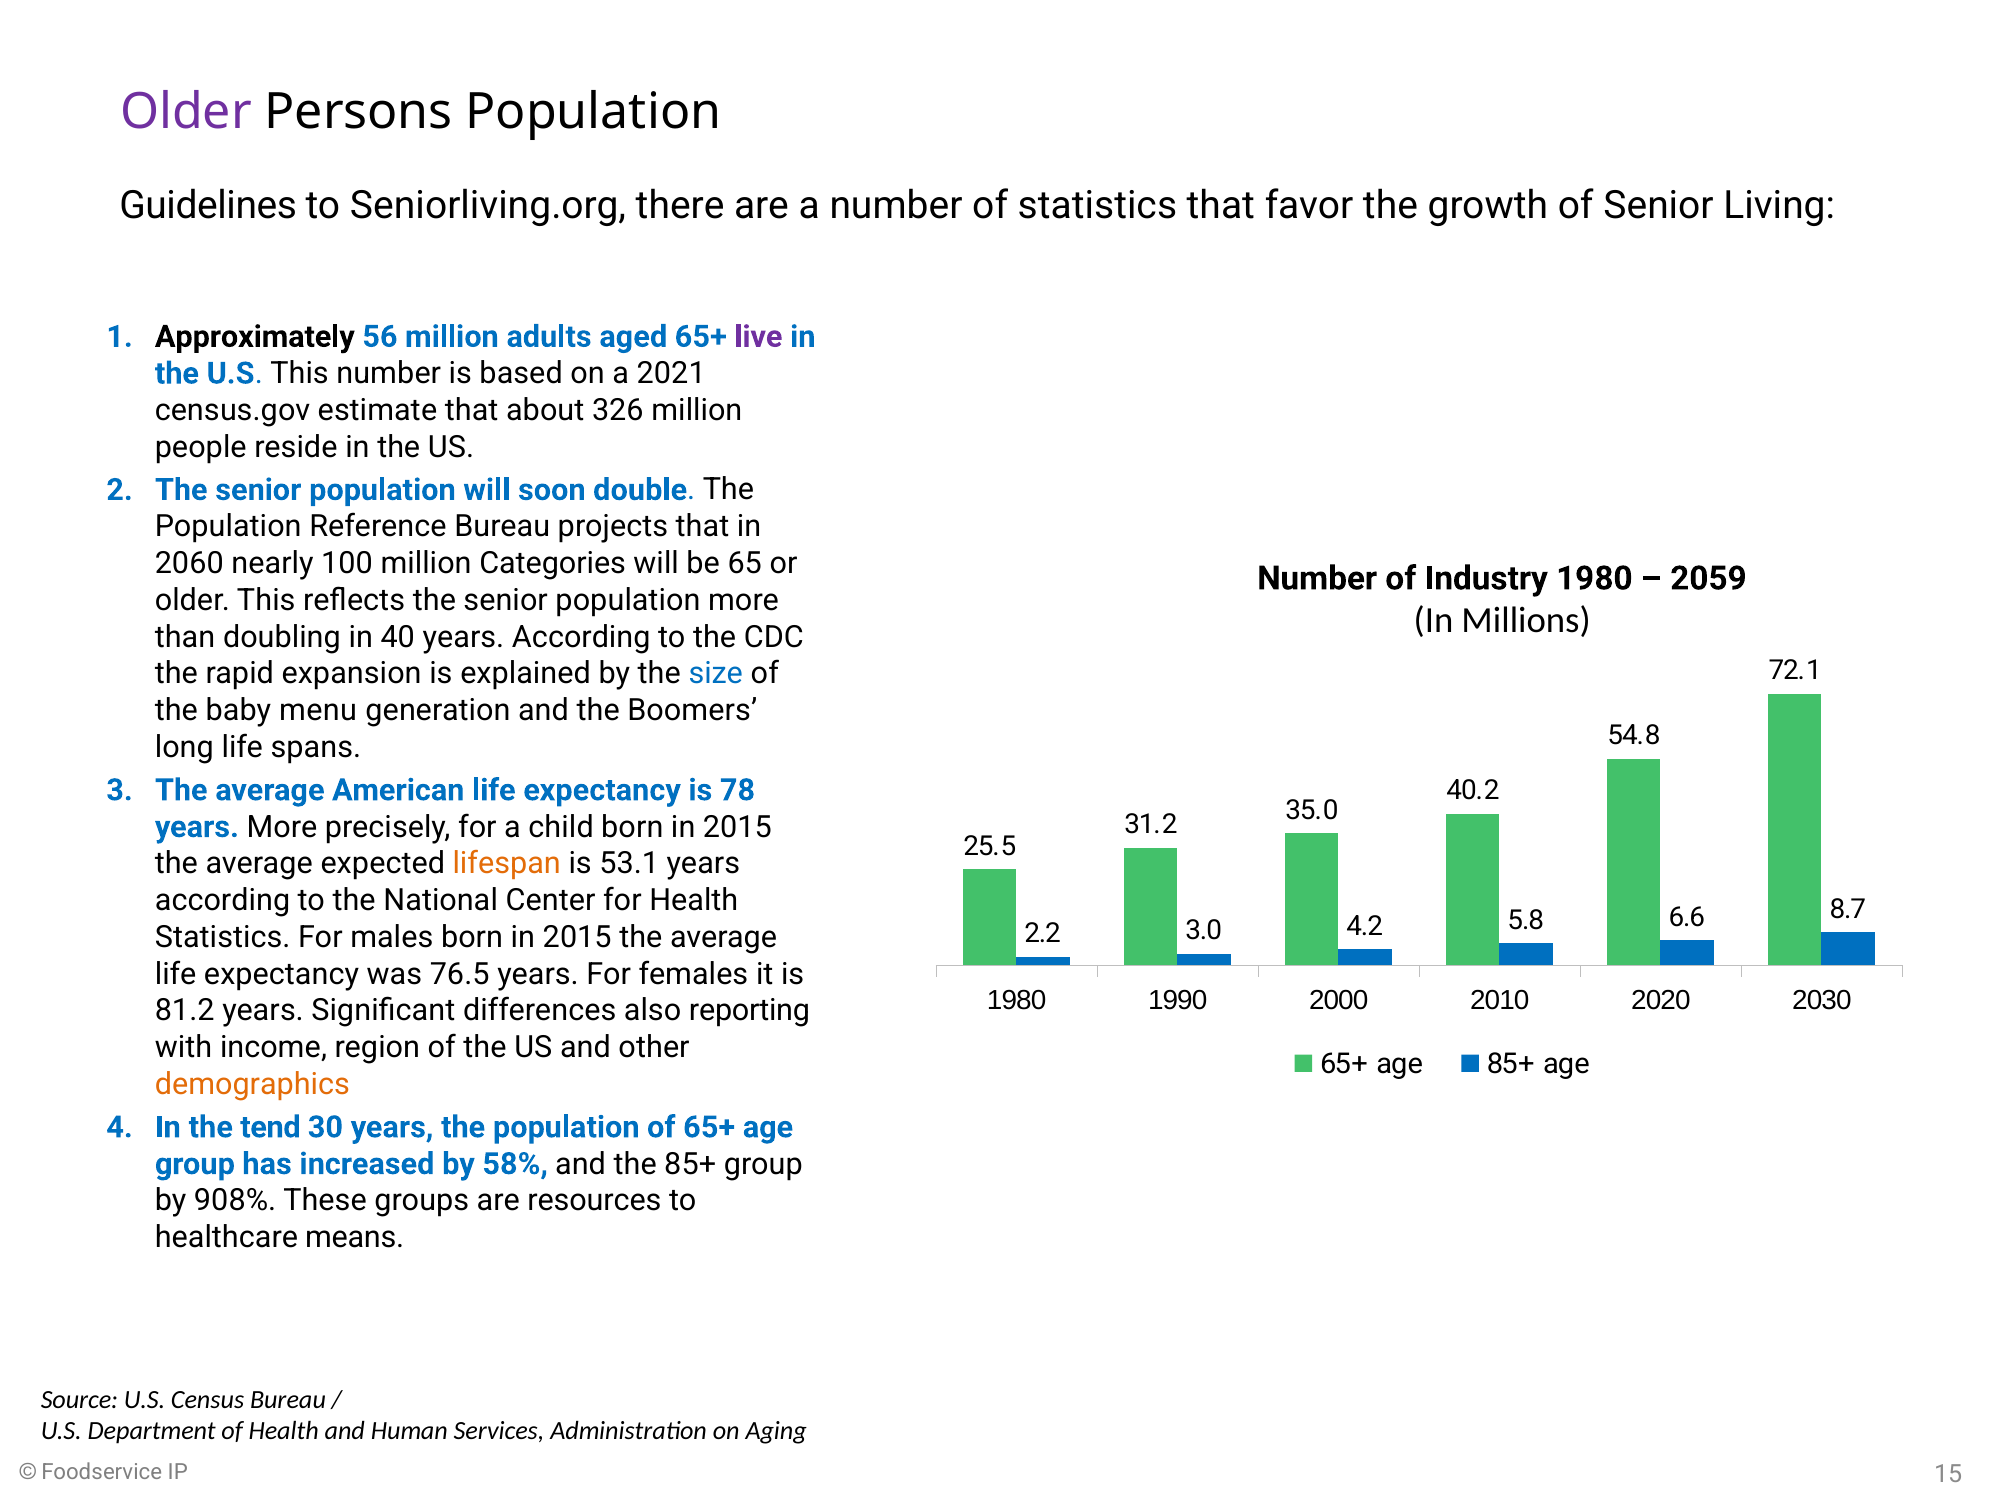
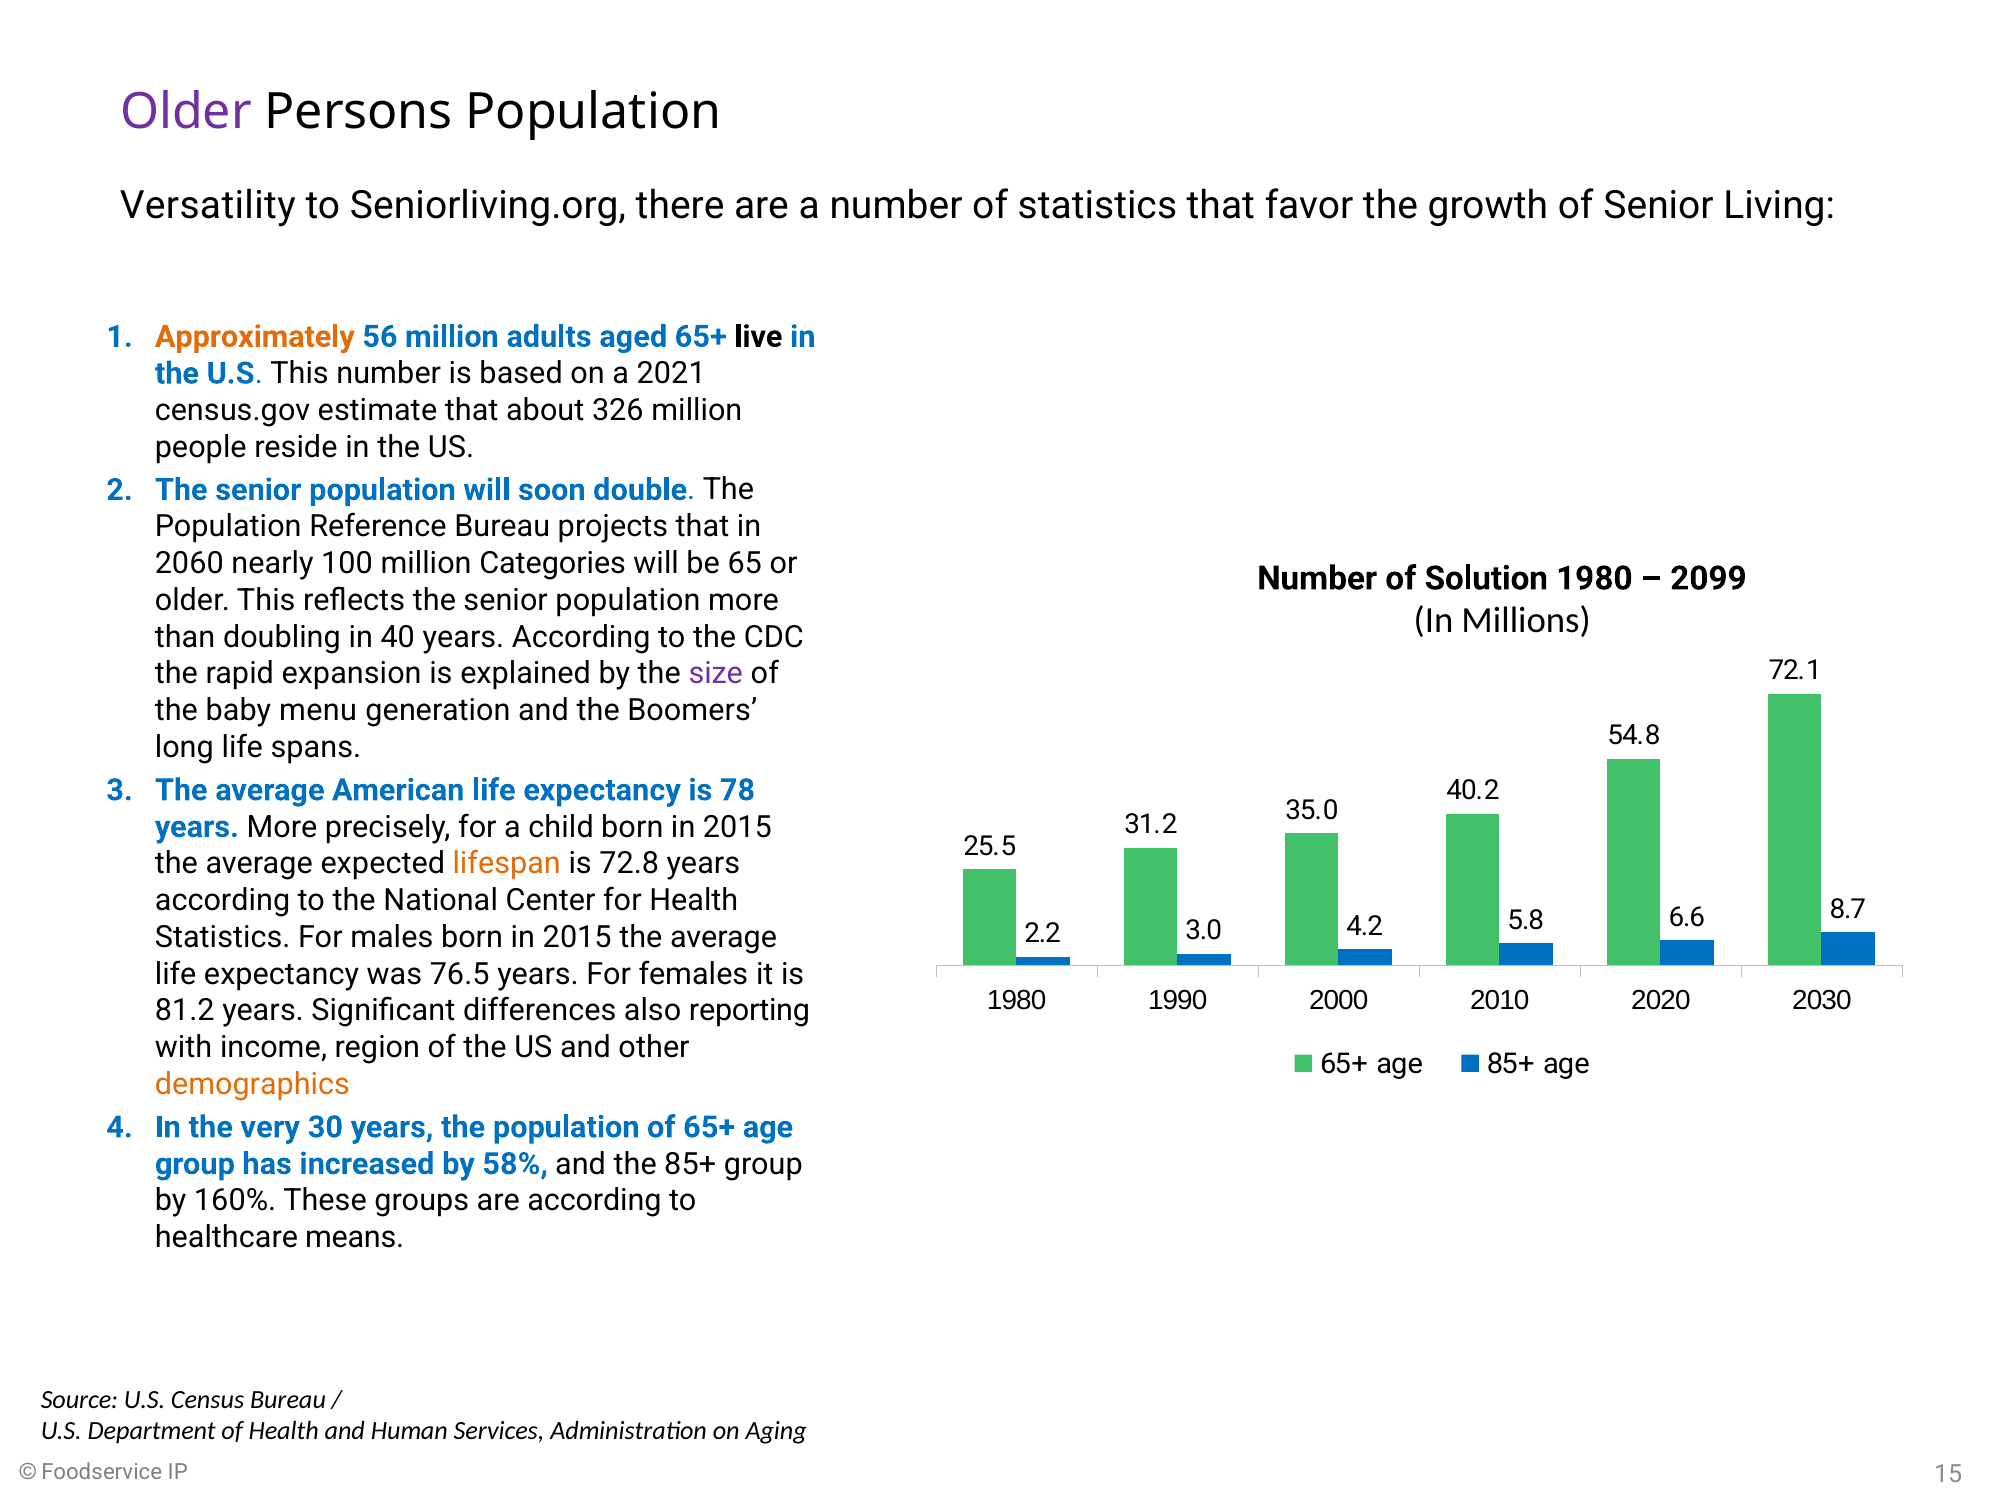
Guidelines: Guidelines -> Versatility (208, 205)
Approximately colour: black -> orange (255, 336)
live colour: purple -> black (758, 336)
Industry: Industry -> Solution (1486, 578)
2059: 2059 -> 2099 (1708, 578)
size colour: blue -> purple (716, 673)
53.1: 53.1 -> 72.8 (629, 863)
tend: tend -> very (270, 1127)
908%: 908% -> 160% (235, 1200)
are resources: resources -> according (594, 1200)
